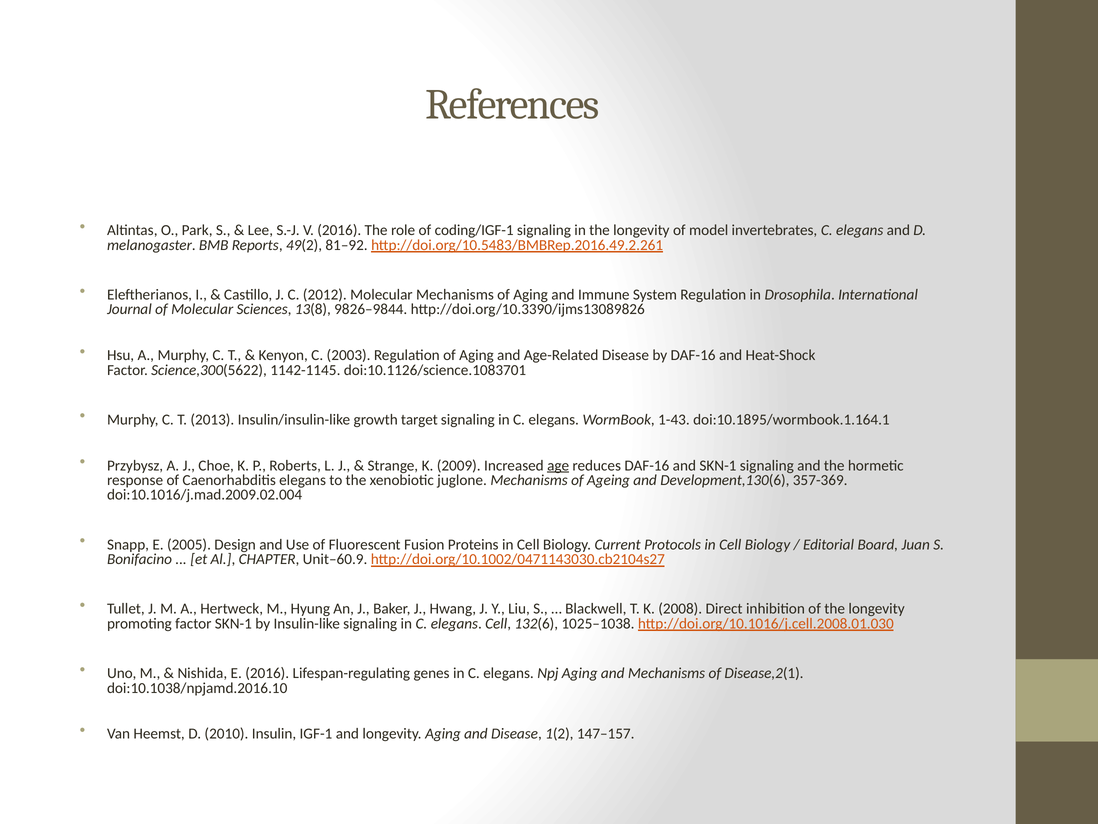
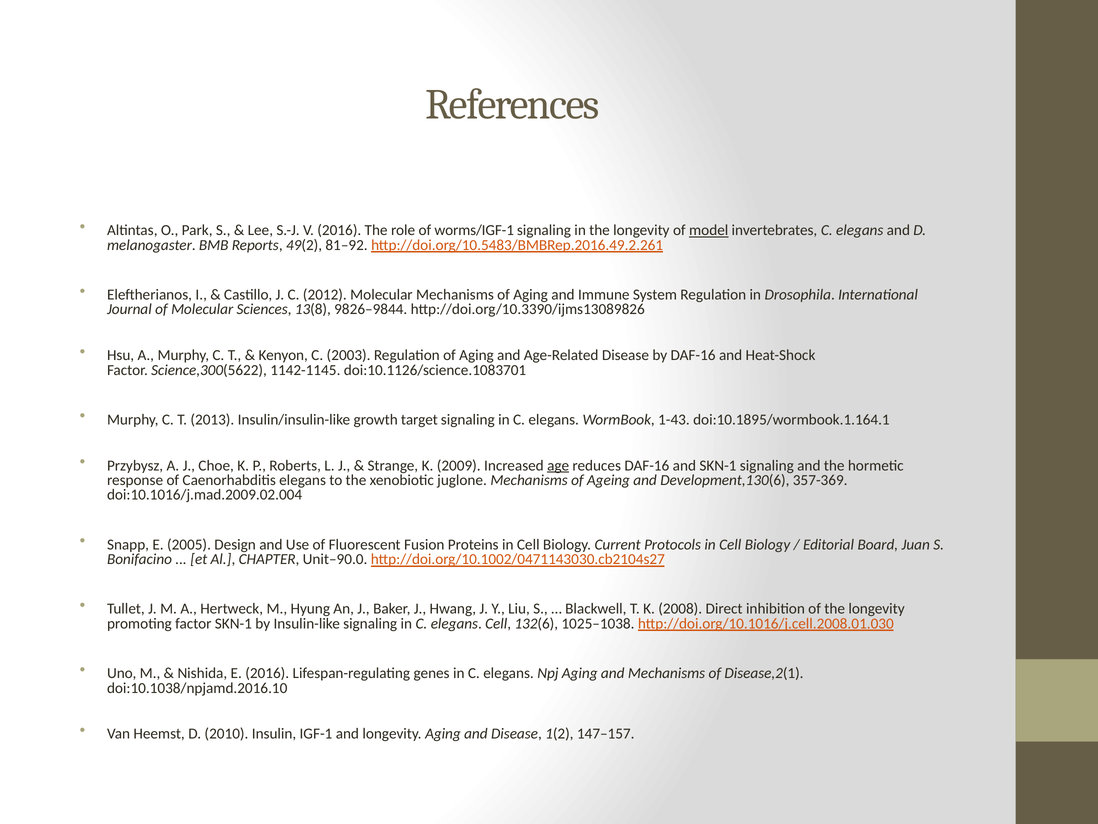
coding/IGF-1: coding/IGF-1 -> worms/IGF-1 (474, 230)
model underline: none -> present (709, 230)
Unit–60.9: Unit–60.9 -> Unit–90.0 (335, 559)
